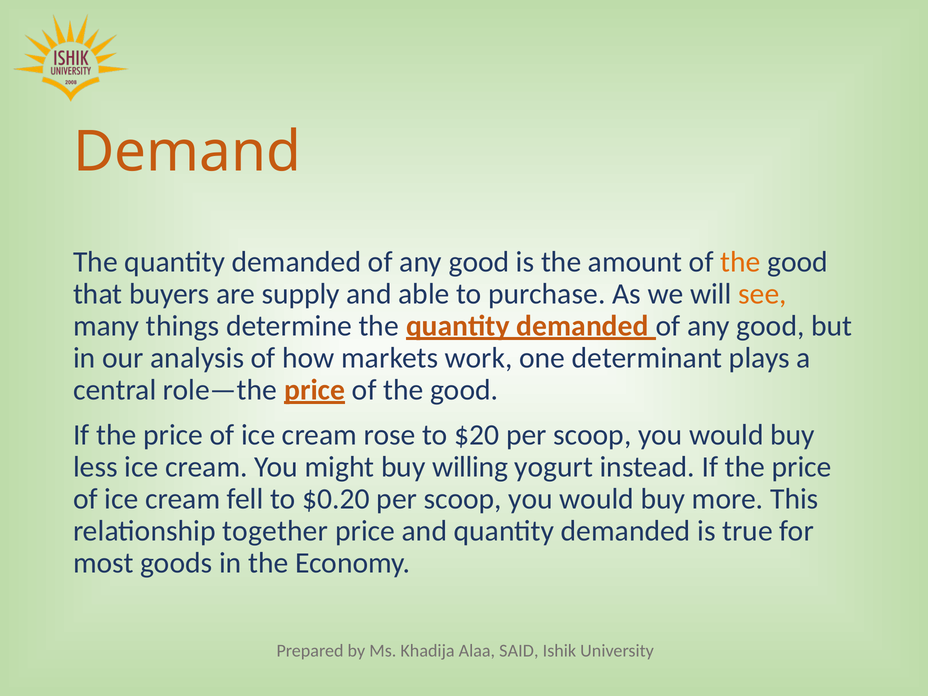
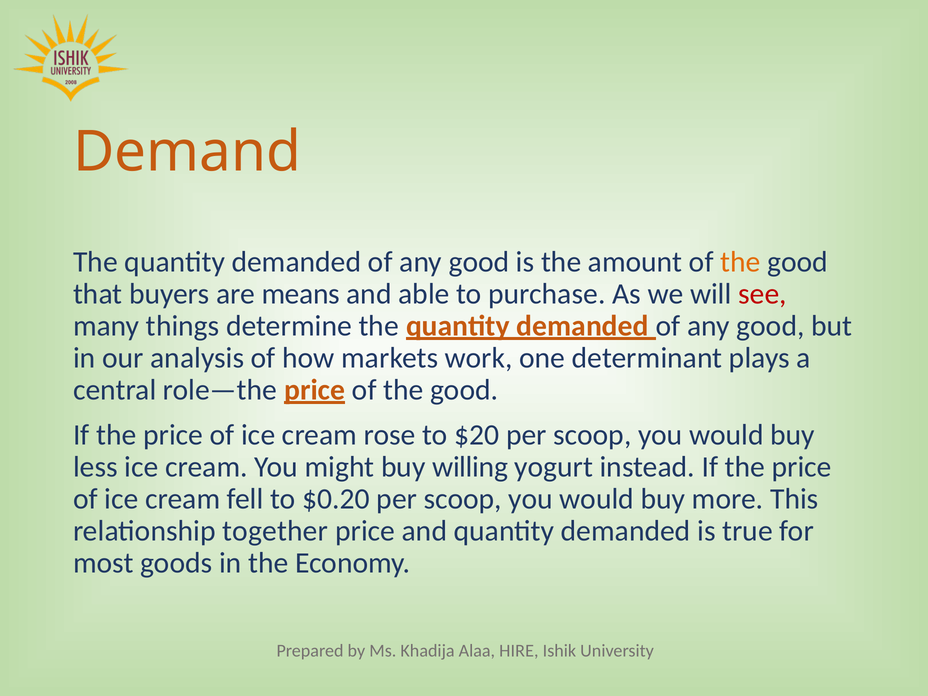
supply: supply -> means (301, 294)
see colour: orange -> red (762, 294)
SAID: SAID -> HIRE (519, 651)
